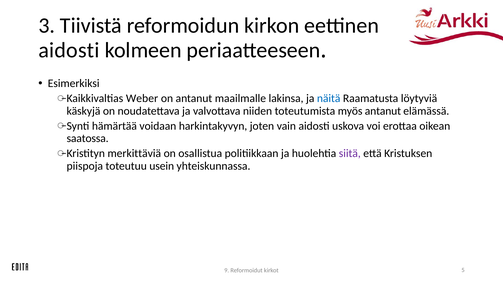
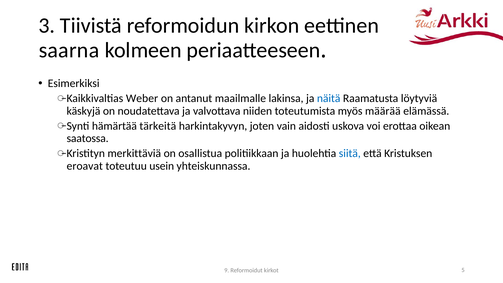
aidosti: aidosti -> saarna (69, 50)
myös antanut: antanut -> määrää (383, 111)
voidaan: voidaan -> tärkeitä (158, 126)
siitä colour: purple -> blue (350, 153)
piispoja: piispoja -> eroavat (85, 166)
